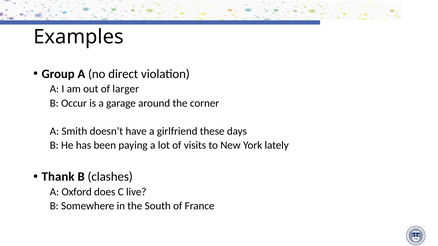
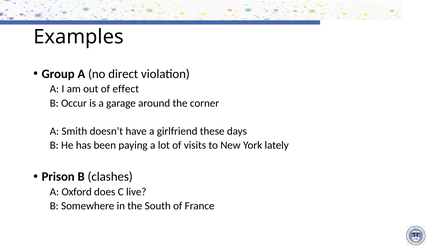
larger: larger -> effect (126, 89)
Thank: Thank -> Prison (58, 177)
